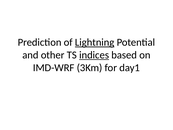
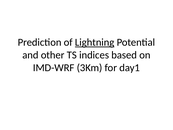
indices underline: present -> none (94, 55)
